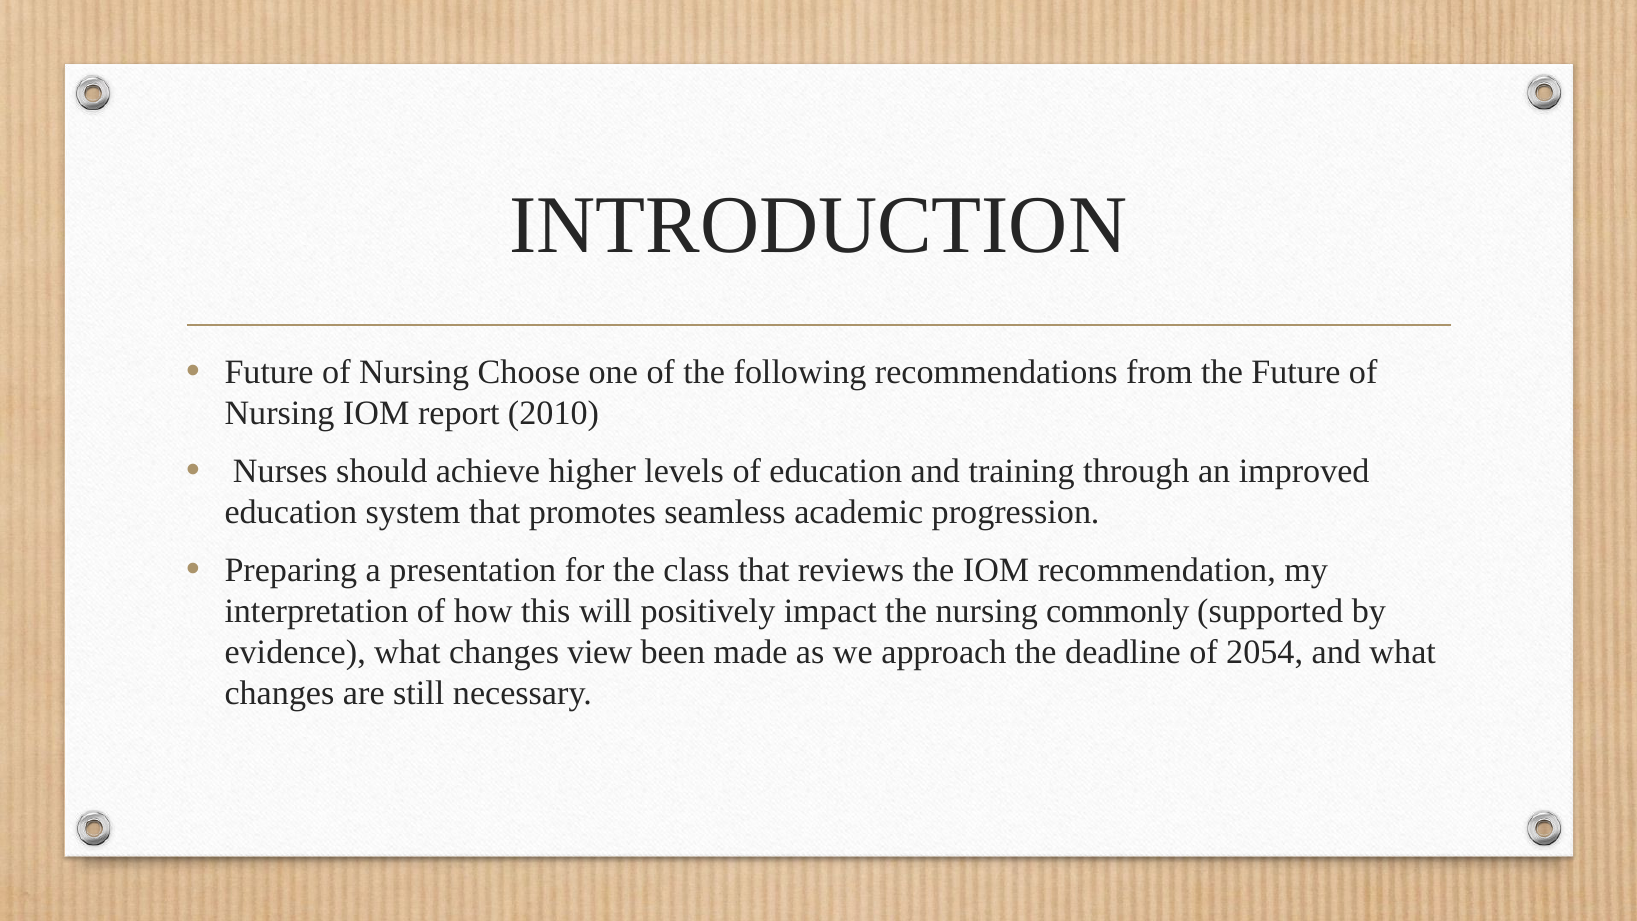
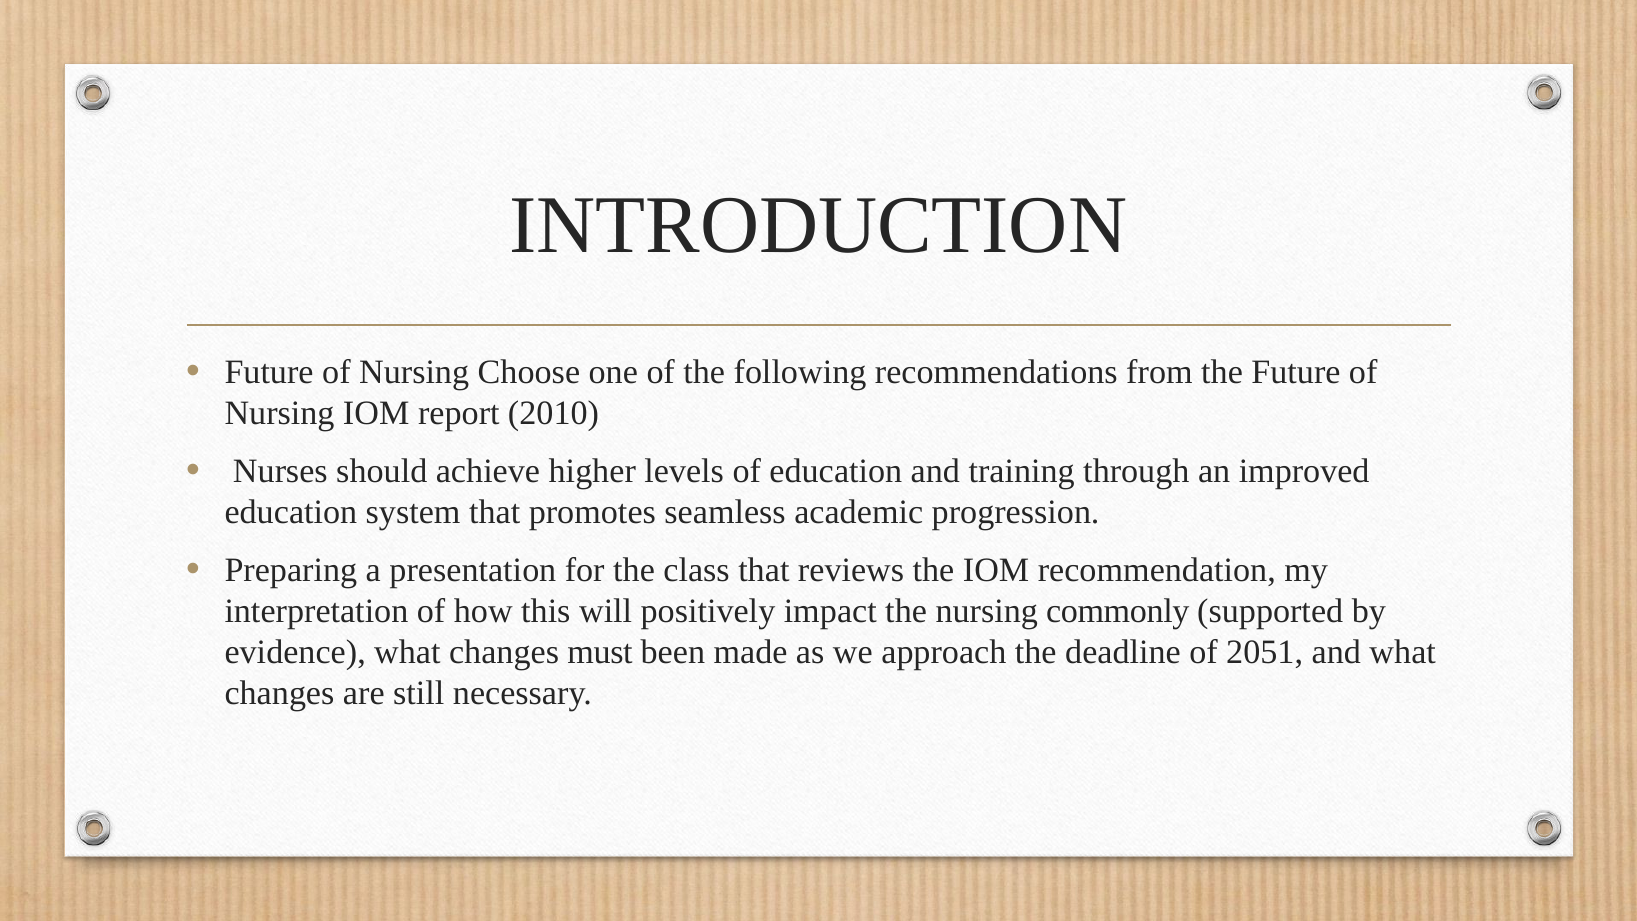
view: view -> must (600, 652)
2054: 2054 -> 2051 (1265, 652)
